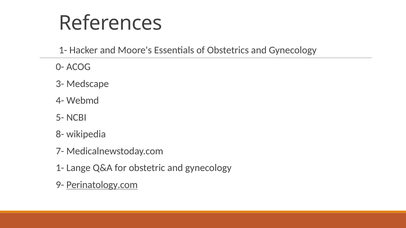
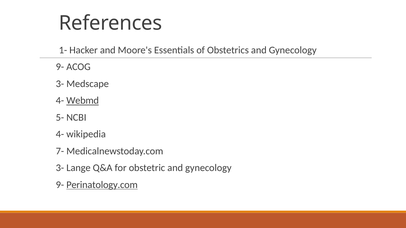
0-: 0- -> 9- (60, 67)
Webmd underline: none -> present (83, 101)
8-: 8- -> 4- (60, 134)
1-: 1- -> 3- (60, 168)
